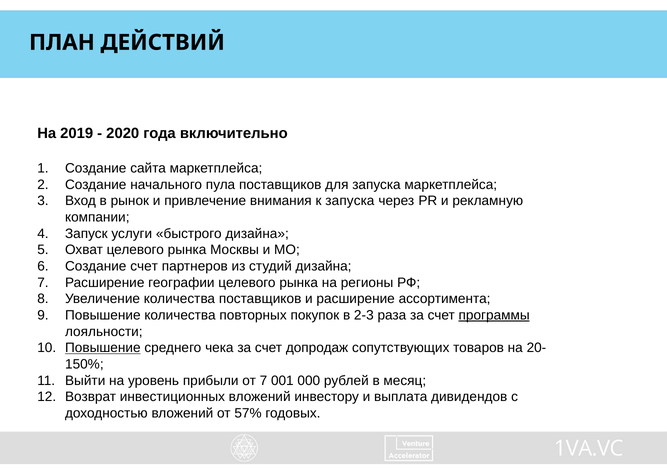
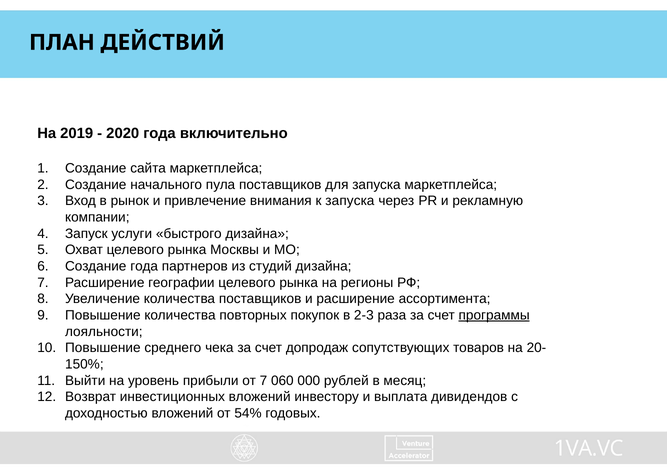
Создание счет: счет -> года (144, 266)
Повышение underline: present -> none (103, 347)
001: 001 -> 060 (282, 380)
57%: 57% -> 54% (248, 413)
